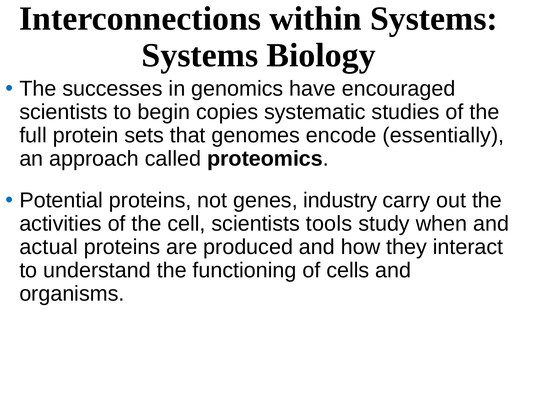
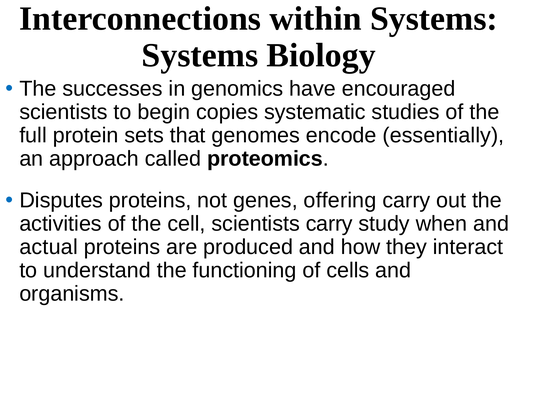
Potential: Potential -> Disputes (61, 200)
industry: industry -> offering (340, 200)
scientists tools: tools -> carry (329, 223)
